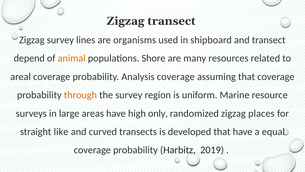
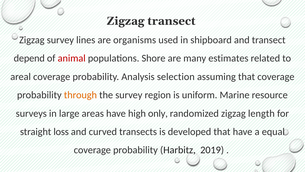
animal colour: orange -> red (72, 58)
resources: resources -> estimates (228, 58)
Analysis coverage: coverage -> selection (176, 76)
places: places -> length (261, 113)
like: like -> loss (61, 131)
